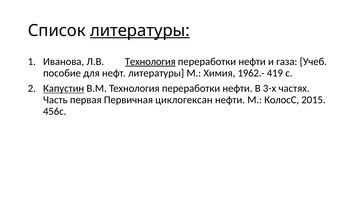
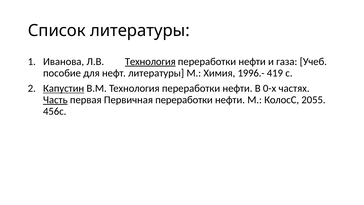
литературы underline: present -> none (140, 31)
1962.-: 1962.- -> 1996.- (251, 73)
3-х: 3-х -> 0-х (270, 88)
Часть underline: none -> present (55, 100)
Первичная циклогексан: циклогексан -> переработки (184, 100)
2015: 2015 -> 2055 (314, 100)
